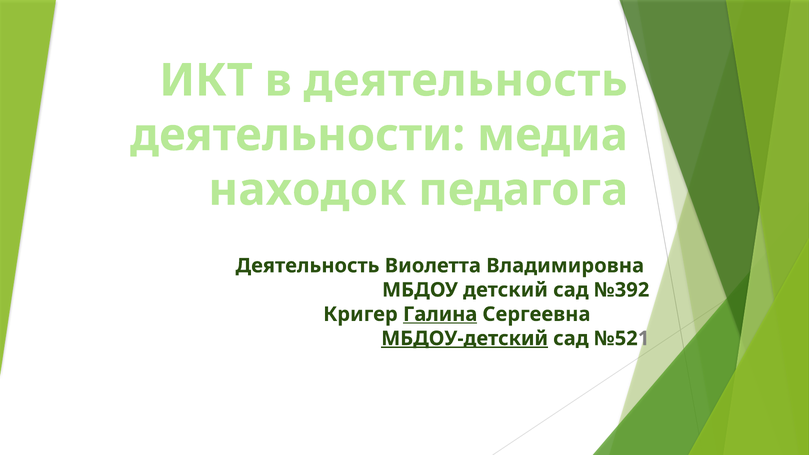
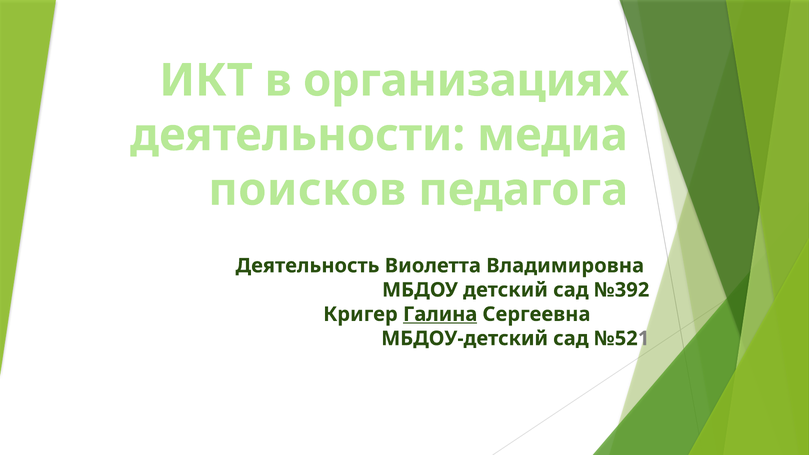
в деятельность: деятельность -> организациях (466, 81)
находок: находок -> поисков (307, 190)
МБДОУ-детский underline: present -> none (465, 339)
